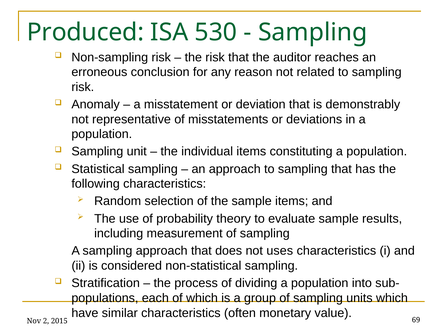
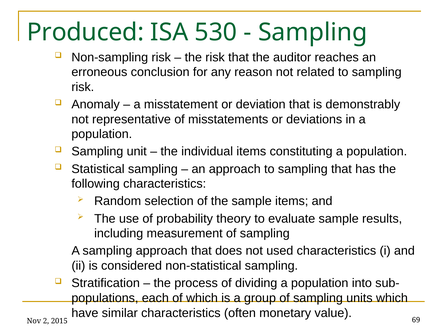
uses: uses -> used (280, 251)
